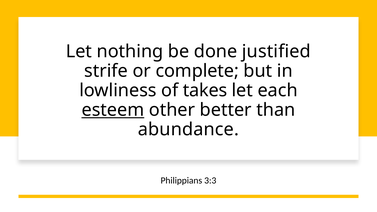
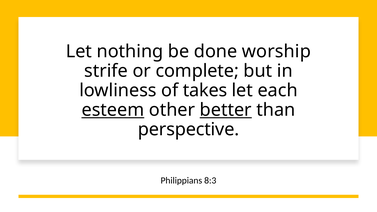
justified: justified -> worship (276, 51)
better underline: none -> present (226, 110)
abundance: abundance -> perspective (189, 130)
3:3: 3:3 -> 8:3 (210, 181)
